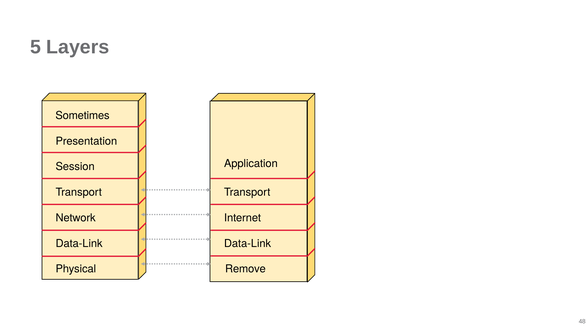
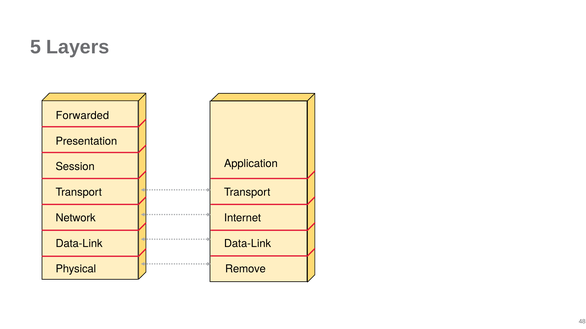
Sometimes: Sometimes -> Forwarded (82, 116)
